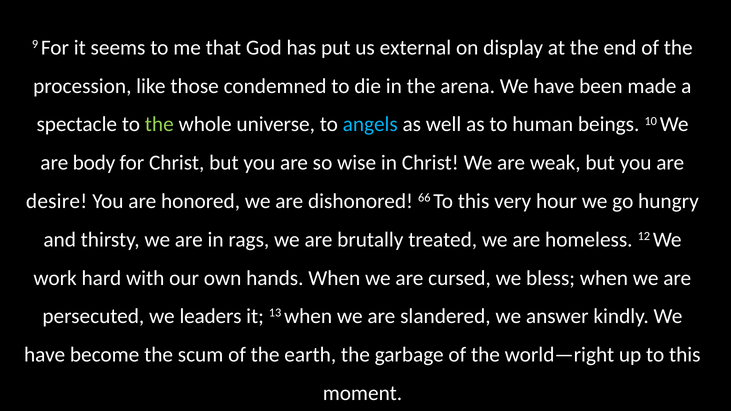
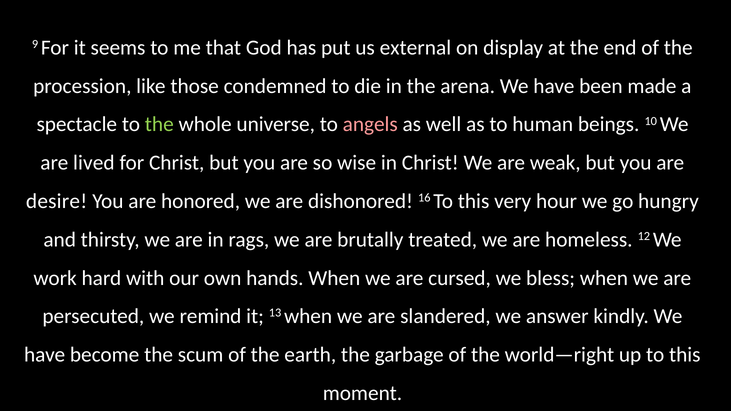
angels colour: light blue -> pink (370, 124)
body: body -> lived (94, 163)
66: 66 -> 16 (424, 198)
leaders: leaders -> remind (210, 316)
